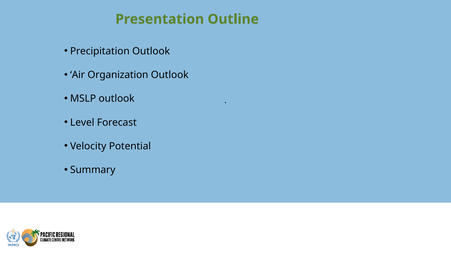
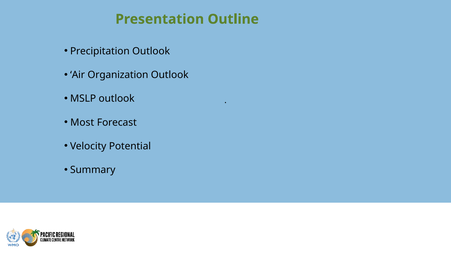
Level: Level -> Most (82, 123)
